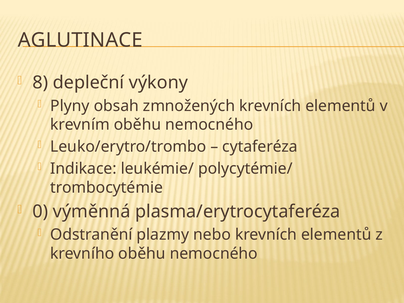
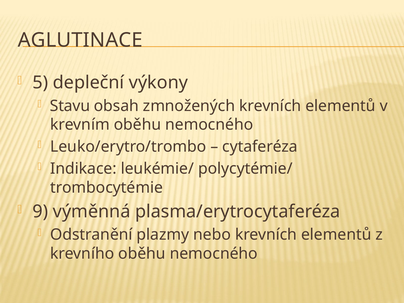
8: 8 -> 5 (40, 83)
Plyny: Plyny -> Stavu (70, 106)
0: 0 -> 9 (40, 212)
